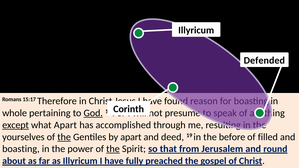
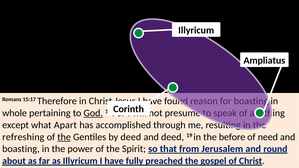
Defended: Defended -> Ampliatus (264, 60)
except underline: present -> none (16, 125)
yourselves: yourselves -> refreshing (23, 137)
by apart: apart -> deed (131, 137)
filled: filled -> need (268, 137)
the underline: present -> none (113, 149)
